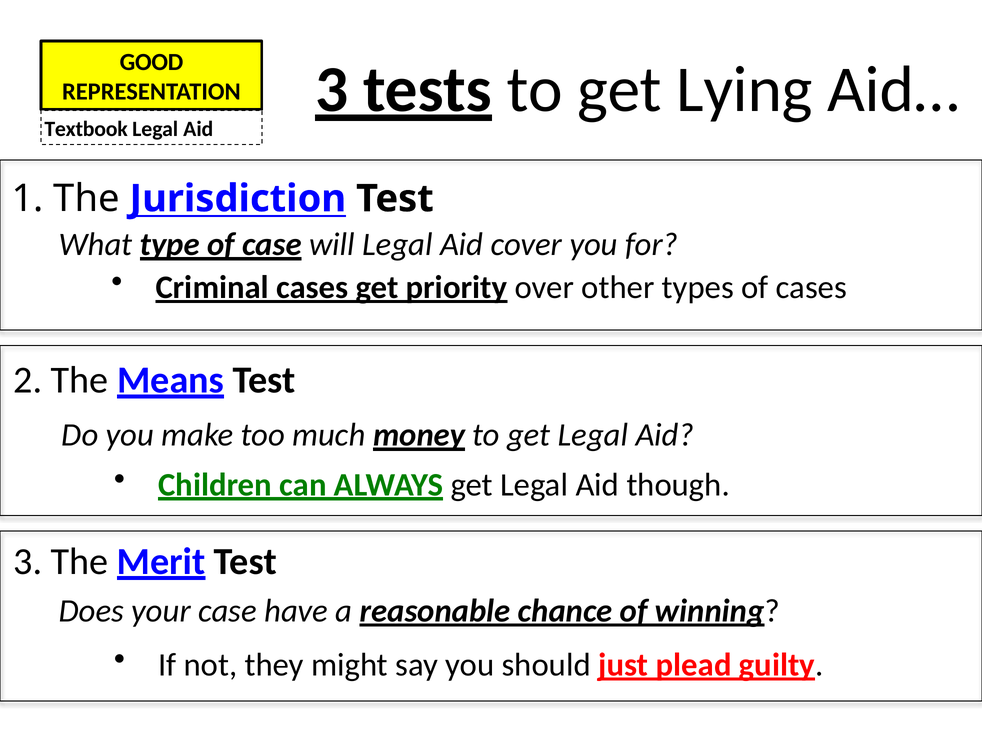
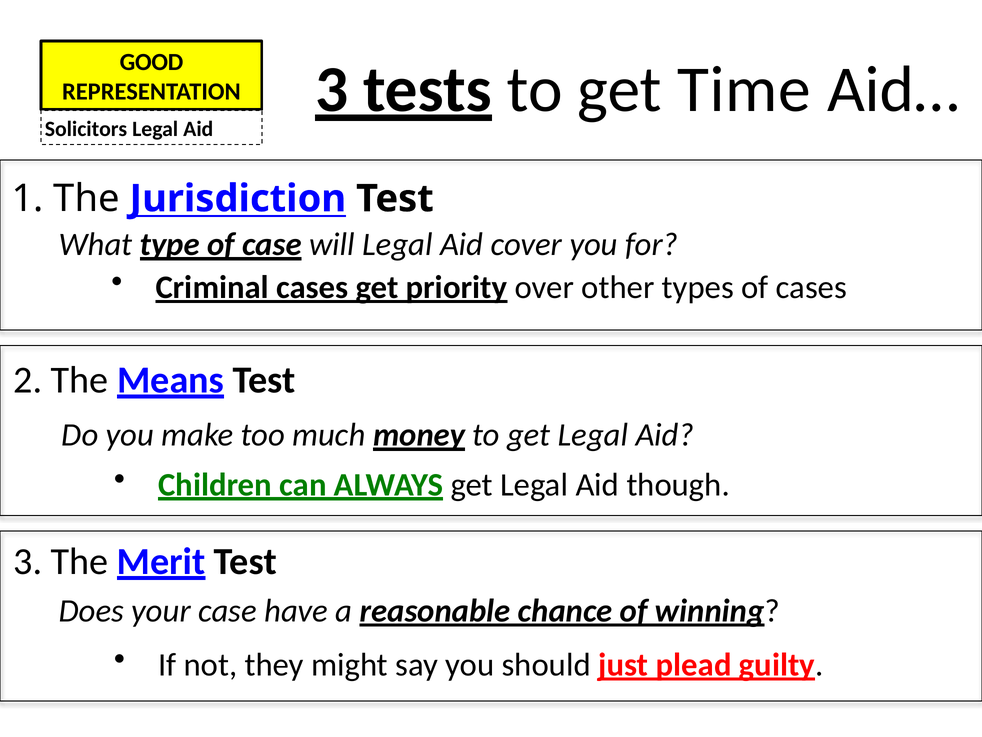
Lying: Lying -> Time (744, 90)
Textbook: Textbook -> Solicitors (86, 129)
